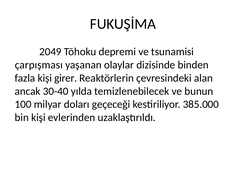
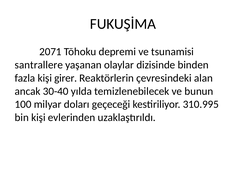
2049: 2049 -> 2071 (50, 52)
çarpışması: çarpışması -> santrallere (39, 65)
385.000: 385.000 -> 310.995 (201, 104)
